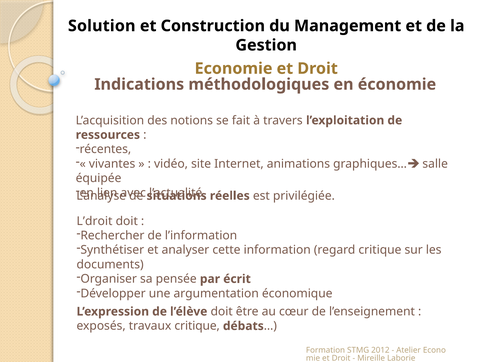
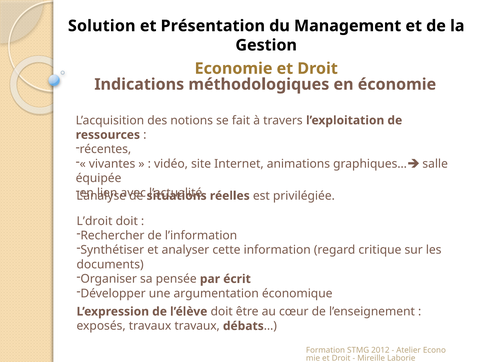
Construction: Construction -> Présentation (213, 26)
travaux critique: critique -> travaux (197, 326)
